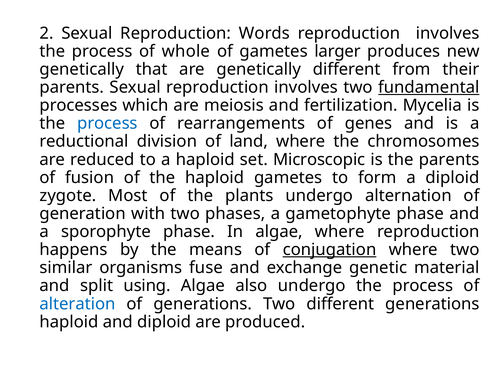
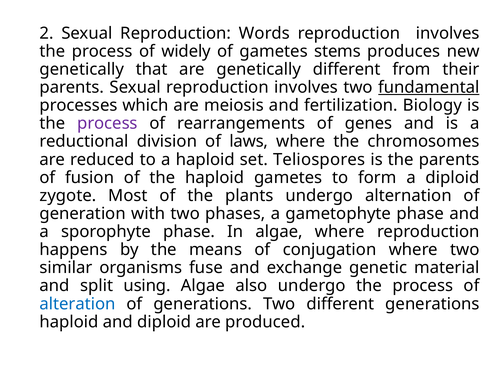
whole: whole -> widely (186, 51)
larger: larger -> stems (338, 51)
Mycelia: Mycelia -> Biology (432, 106)
process colour: blue -> purple (107, 124)
land: land -> laws (249, 142)
Microscopic: Microscopic -> Teliospores (319, 160)
conjugation underline: present -> none (330, 250)
